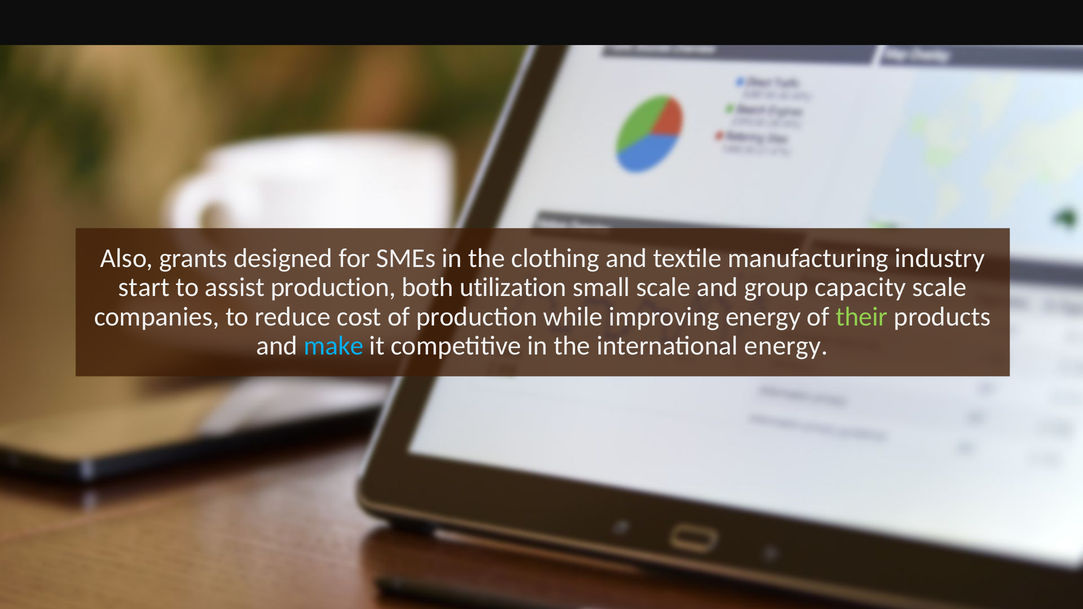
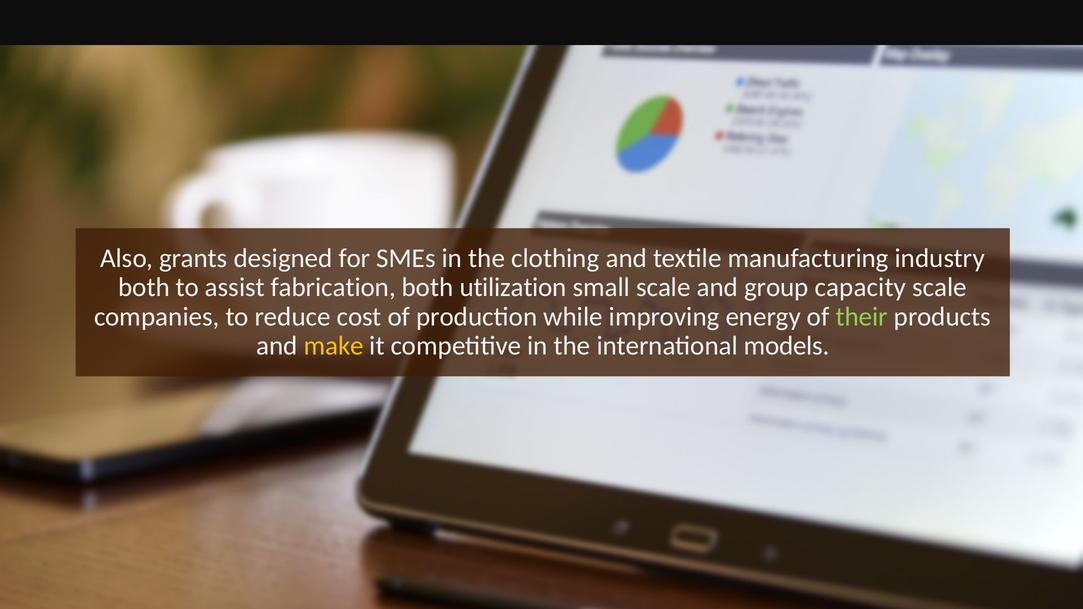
start: start -> both (144, 288)
assist production: production -> fabrication (333, 288)
make colour: light blue -> yellow (334, 346)
international energy: energy -> models (787, 346)
